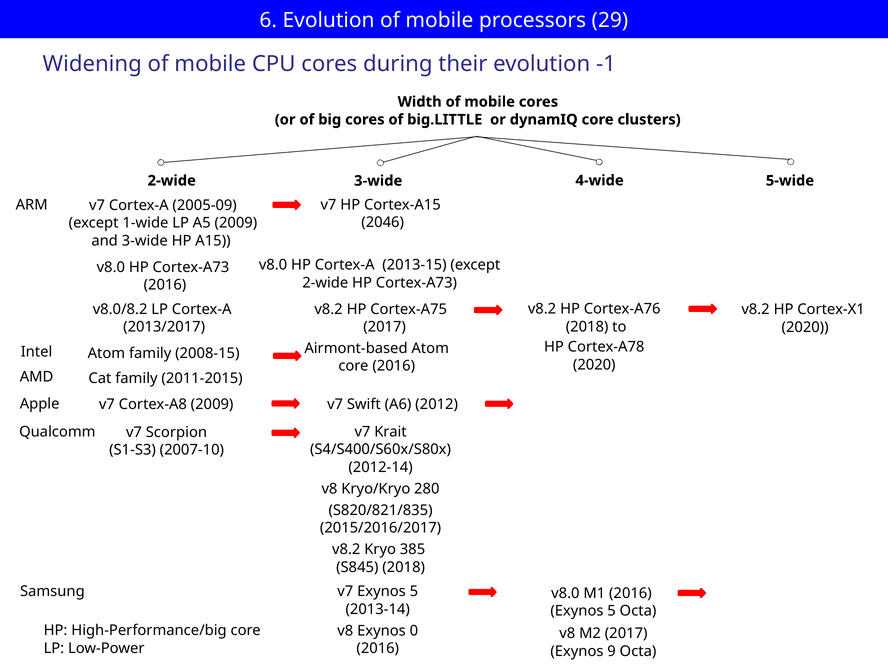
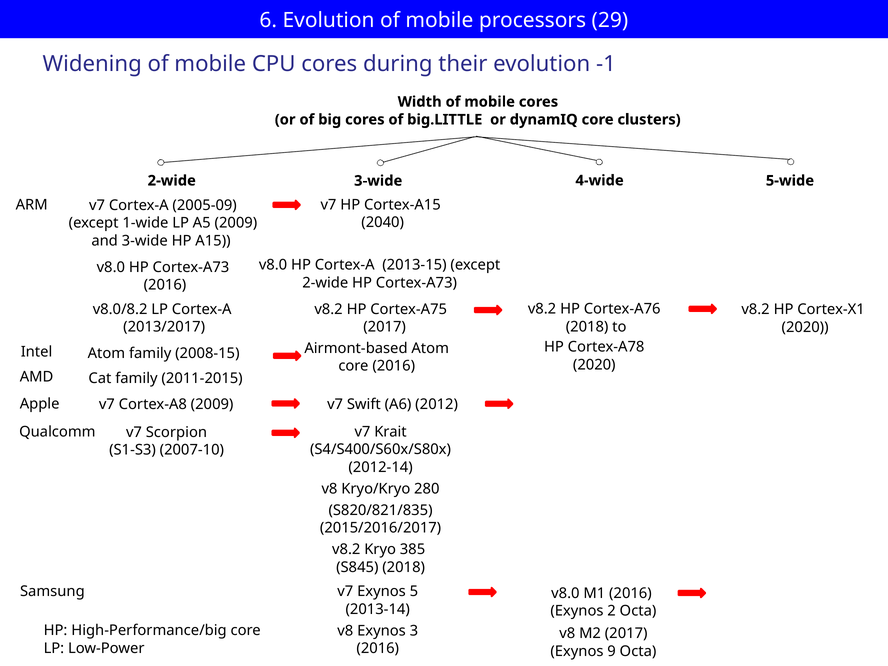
2046: 2046 -> 2040 (383, 223)
5: 5 -> 2 (612, 611)
0: 0 -> 3 (414, 631)
